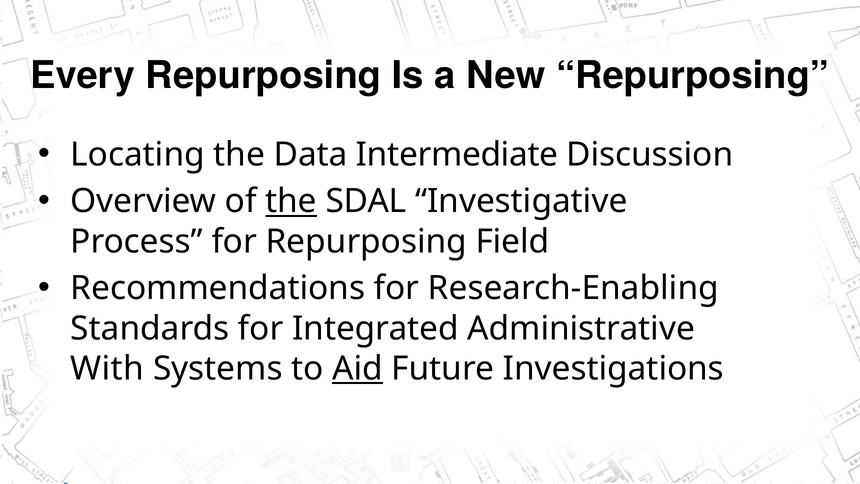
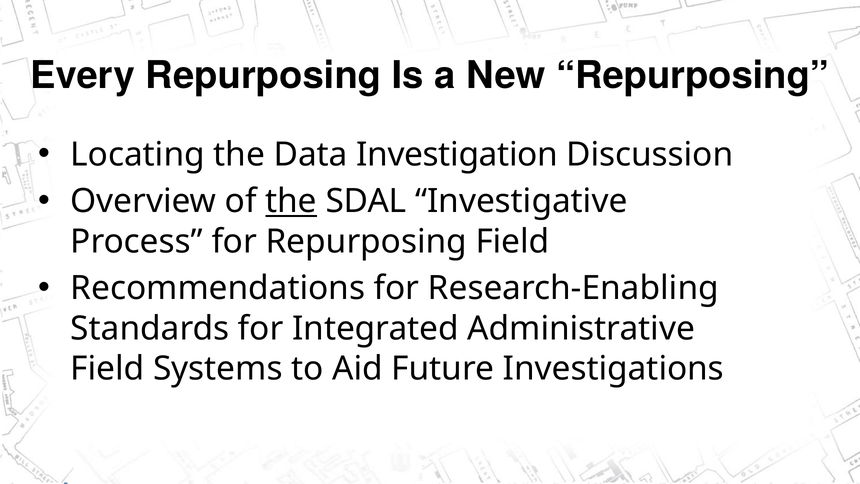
Intermediate: Intermediate -> Investigation (457, 154)
With: With -> Field (107, 369)
Aid underline: present -> none (357, 369)
